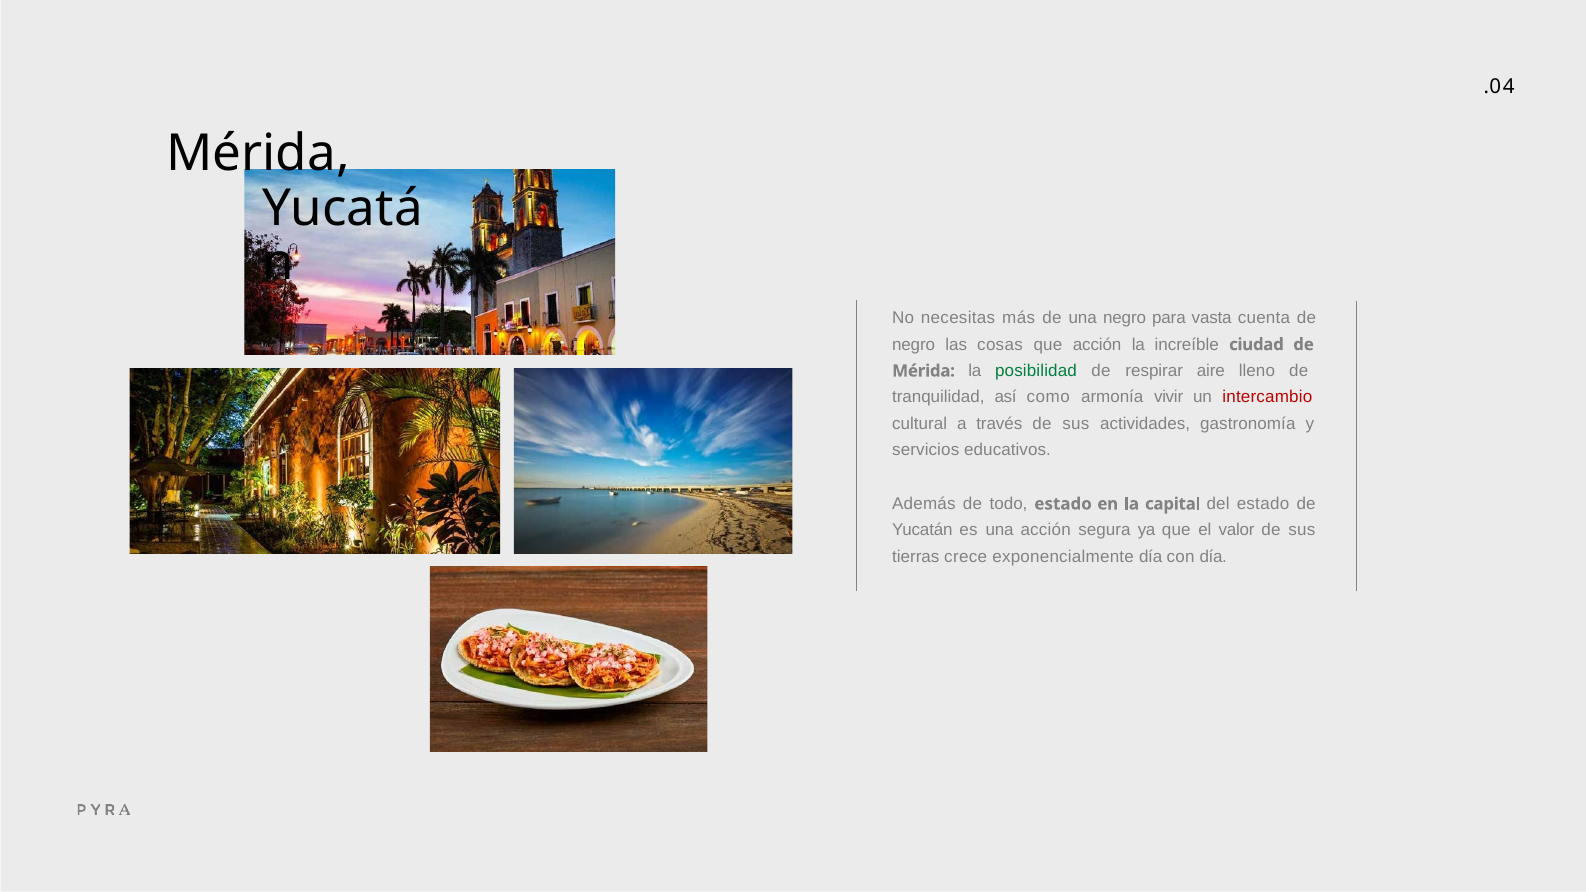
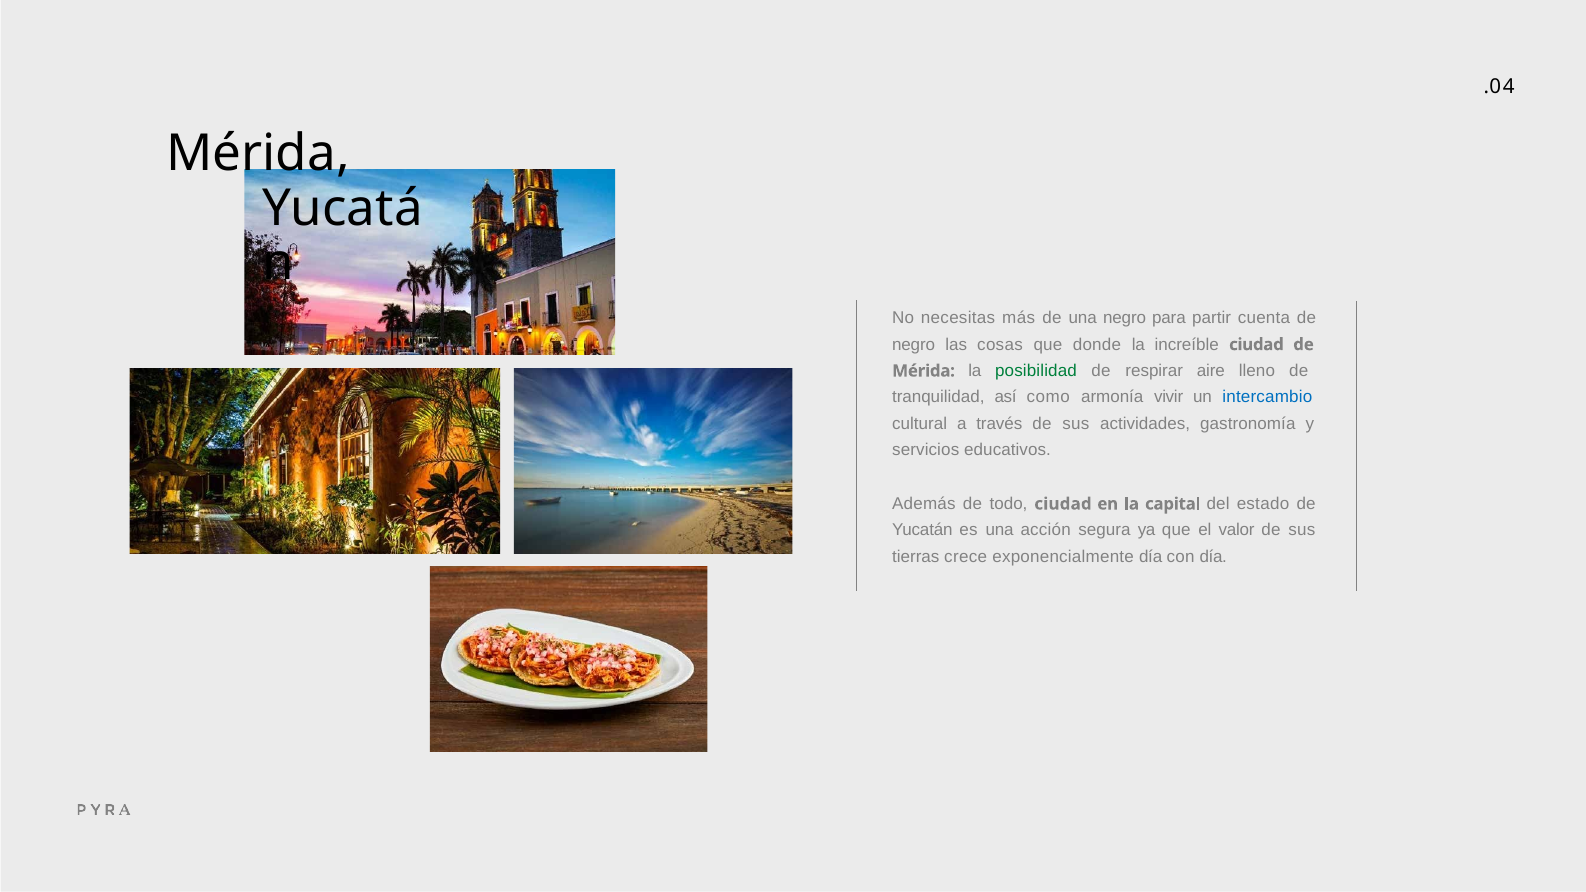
vasta: vasta -> partir (1212, 318)
que acción: acción -> donde (1097, 345)
intercambio colour: red -> blue (1267, 397)
todo estado: estado -> ciudad (1063, 504)
